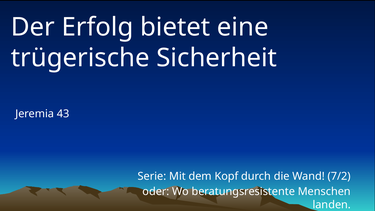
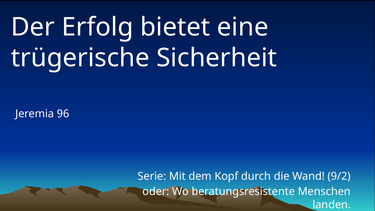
43: 43 -> 96 (63, 114)
7/2: 7/2 -> 9/2 (339, 176)
